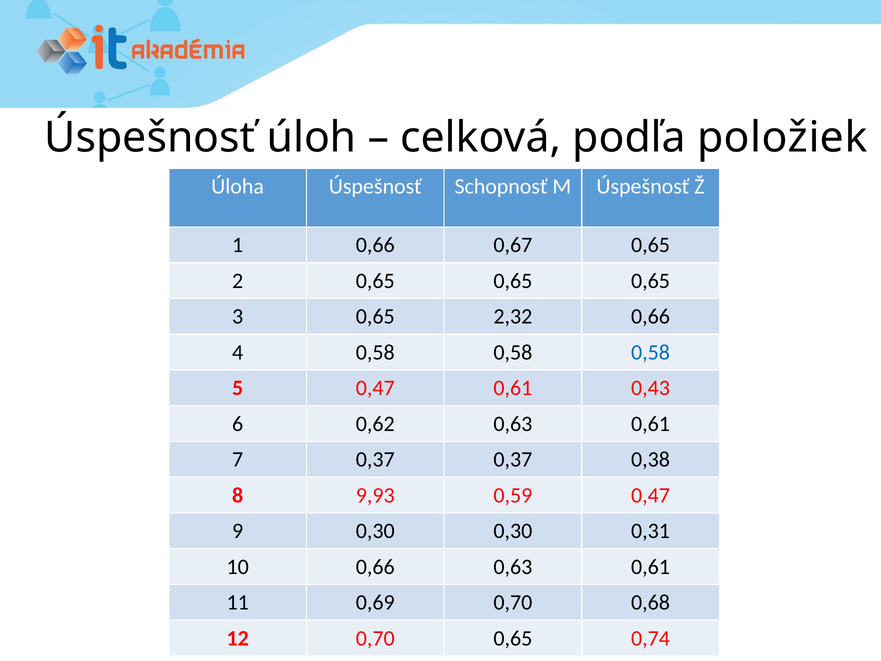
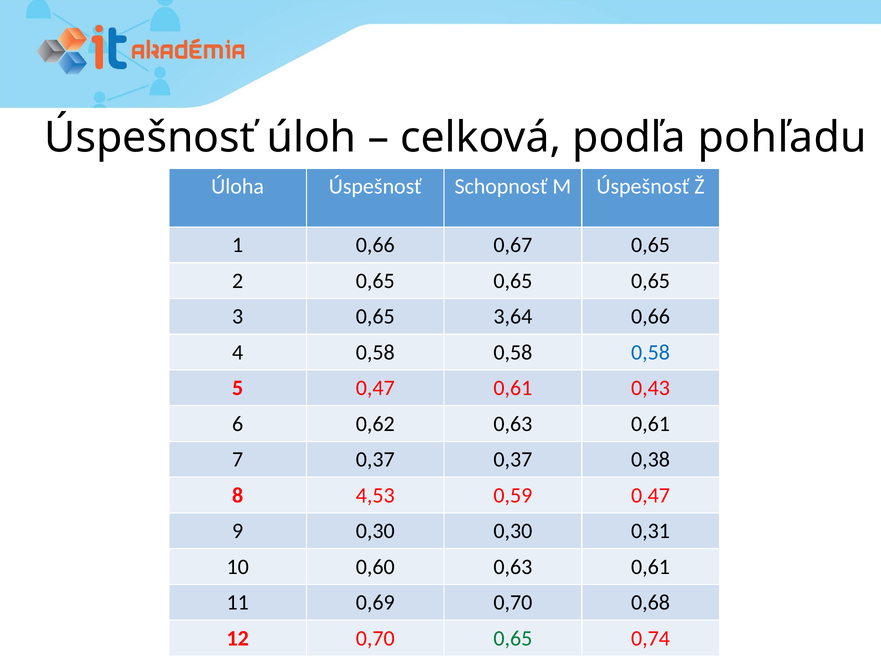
položiek: položiek -> pohľadu (782, 138)
2,32: 2,32 -> 3,64 (513, 317)
9,93: 9,93 -> 4,53 (375, 495)
10 0,66: 0,66 -> 0,60 (375, 567)
0,65 colour: black -> green (513, 638)
